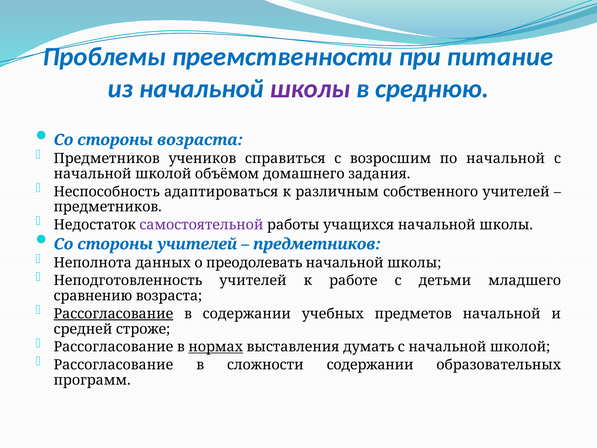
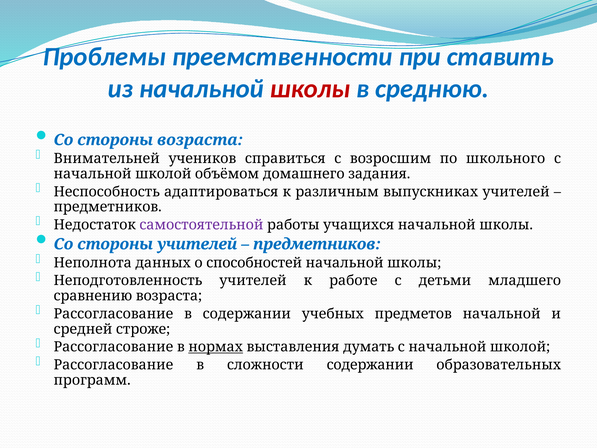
питание: питание -> ставить (500, 57)
школы colour: purple -> red (310, 89)
Предметников: Предметников -> Внимательней (107, 158)
по начальной: начальной -> школьного (506, 158)
собственного: собственного -> выпускниках (431, 192)
преодолевать: преодолевать -> способностей (254, 263)
Рассогласование underline: present -> none (113, 314)
